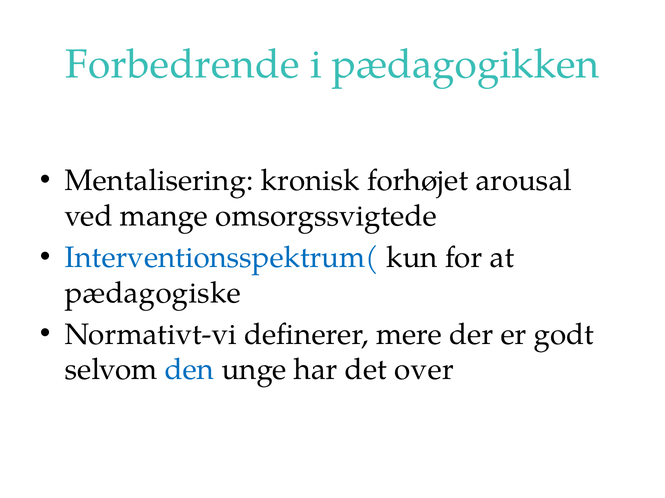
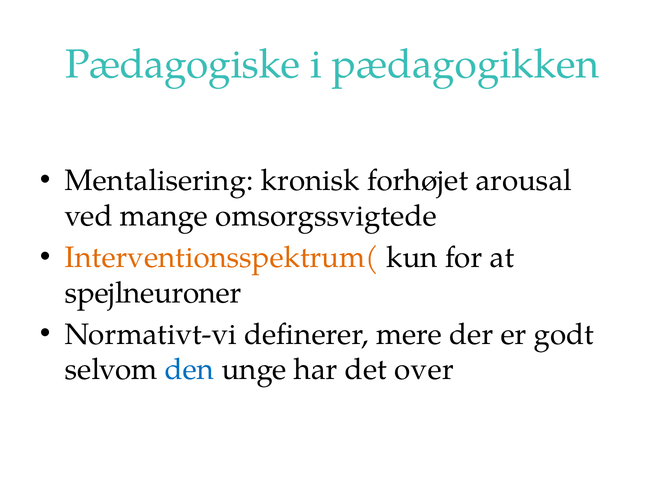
Forbedrende: Forbedrende -> Pædagogiske (183, 64)
Interventionsspektrum( colour: blue -> orange (222, 258)
pædagogiske: pædagogiske -> spejlneuroner (153, 293)
